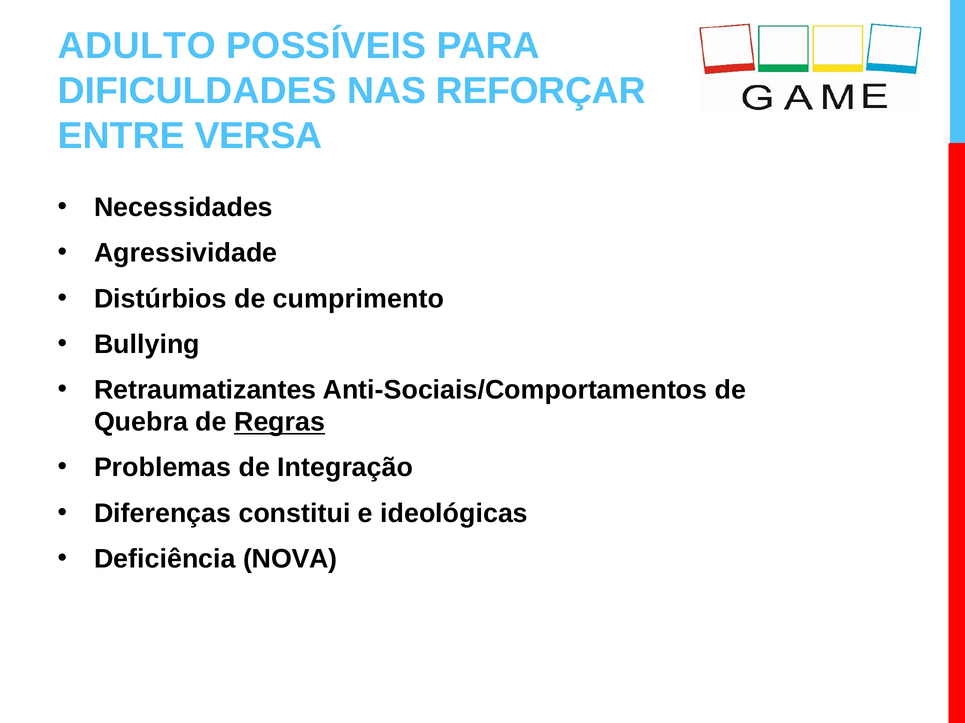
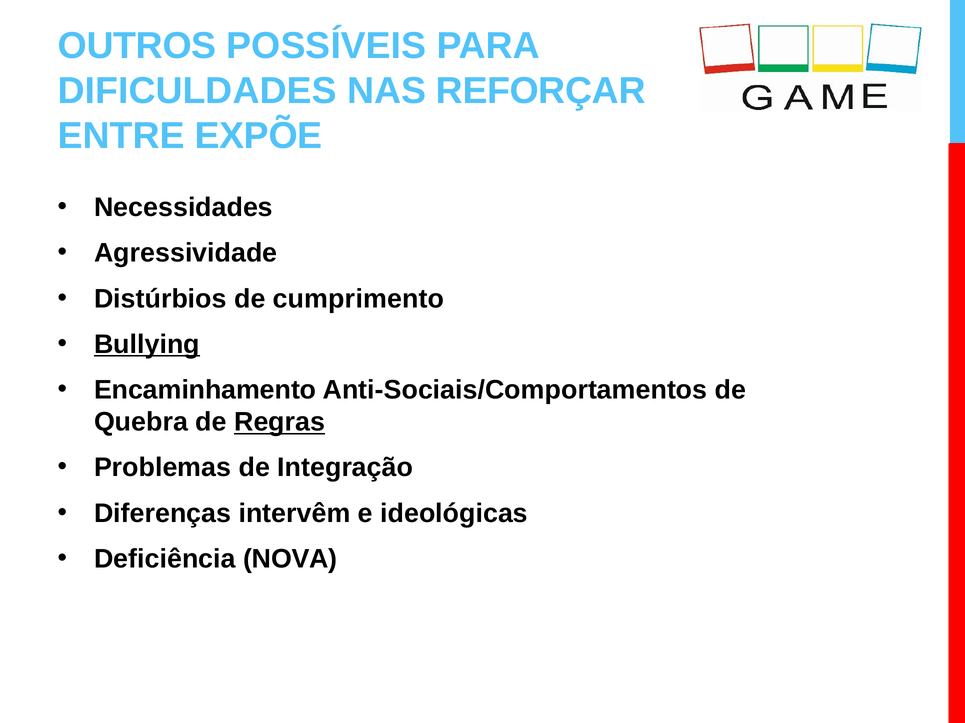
ADULTO: ADULTO -> OUTROS (137, 46)
VERSA: VERSA -> EXPÕE (259, 136)
Bullying underline: none -> present (147, 345)
Retraumatizantes: Retraumatizantes -> Encaminhamento (205, 390)
constitui: constitui -> intervêm (295, 514)
